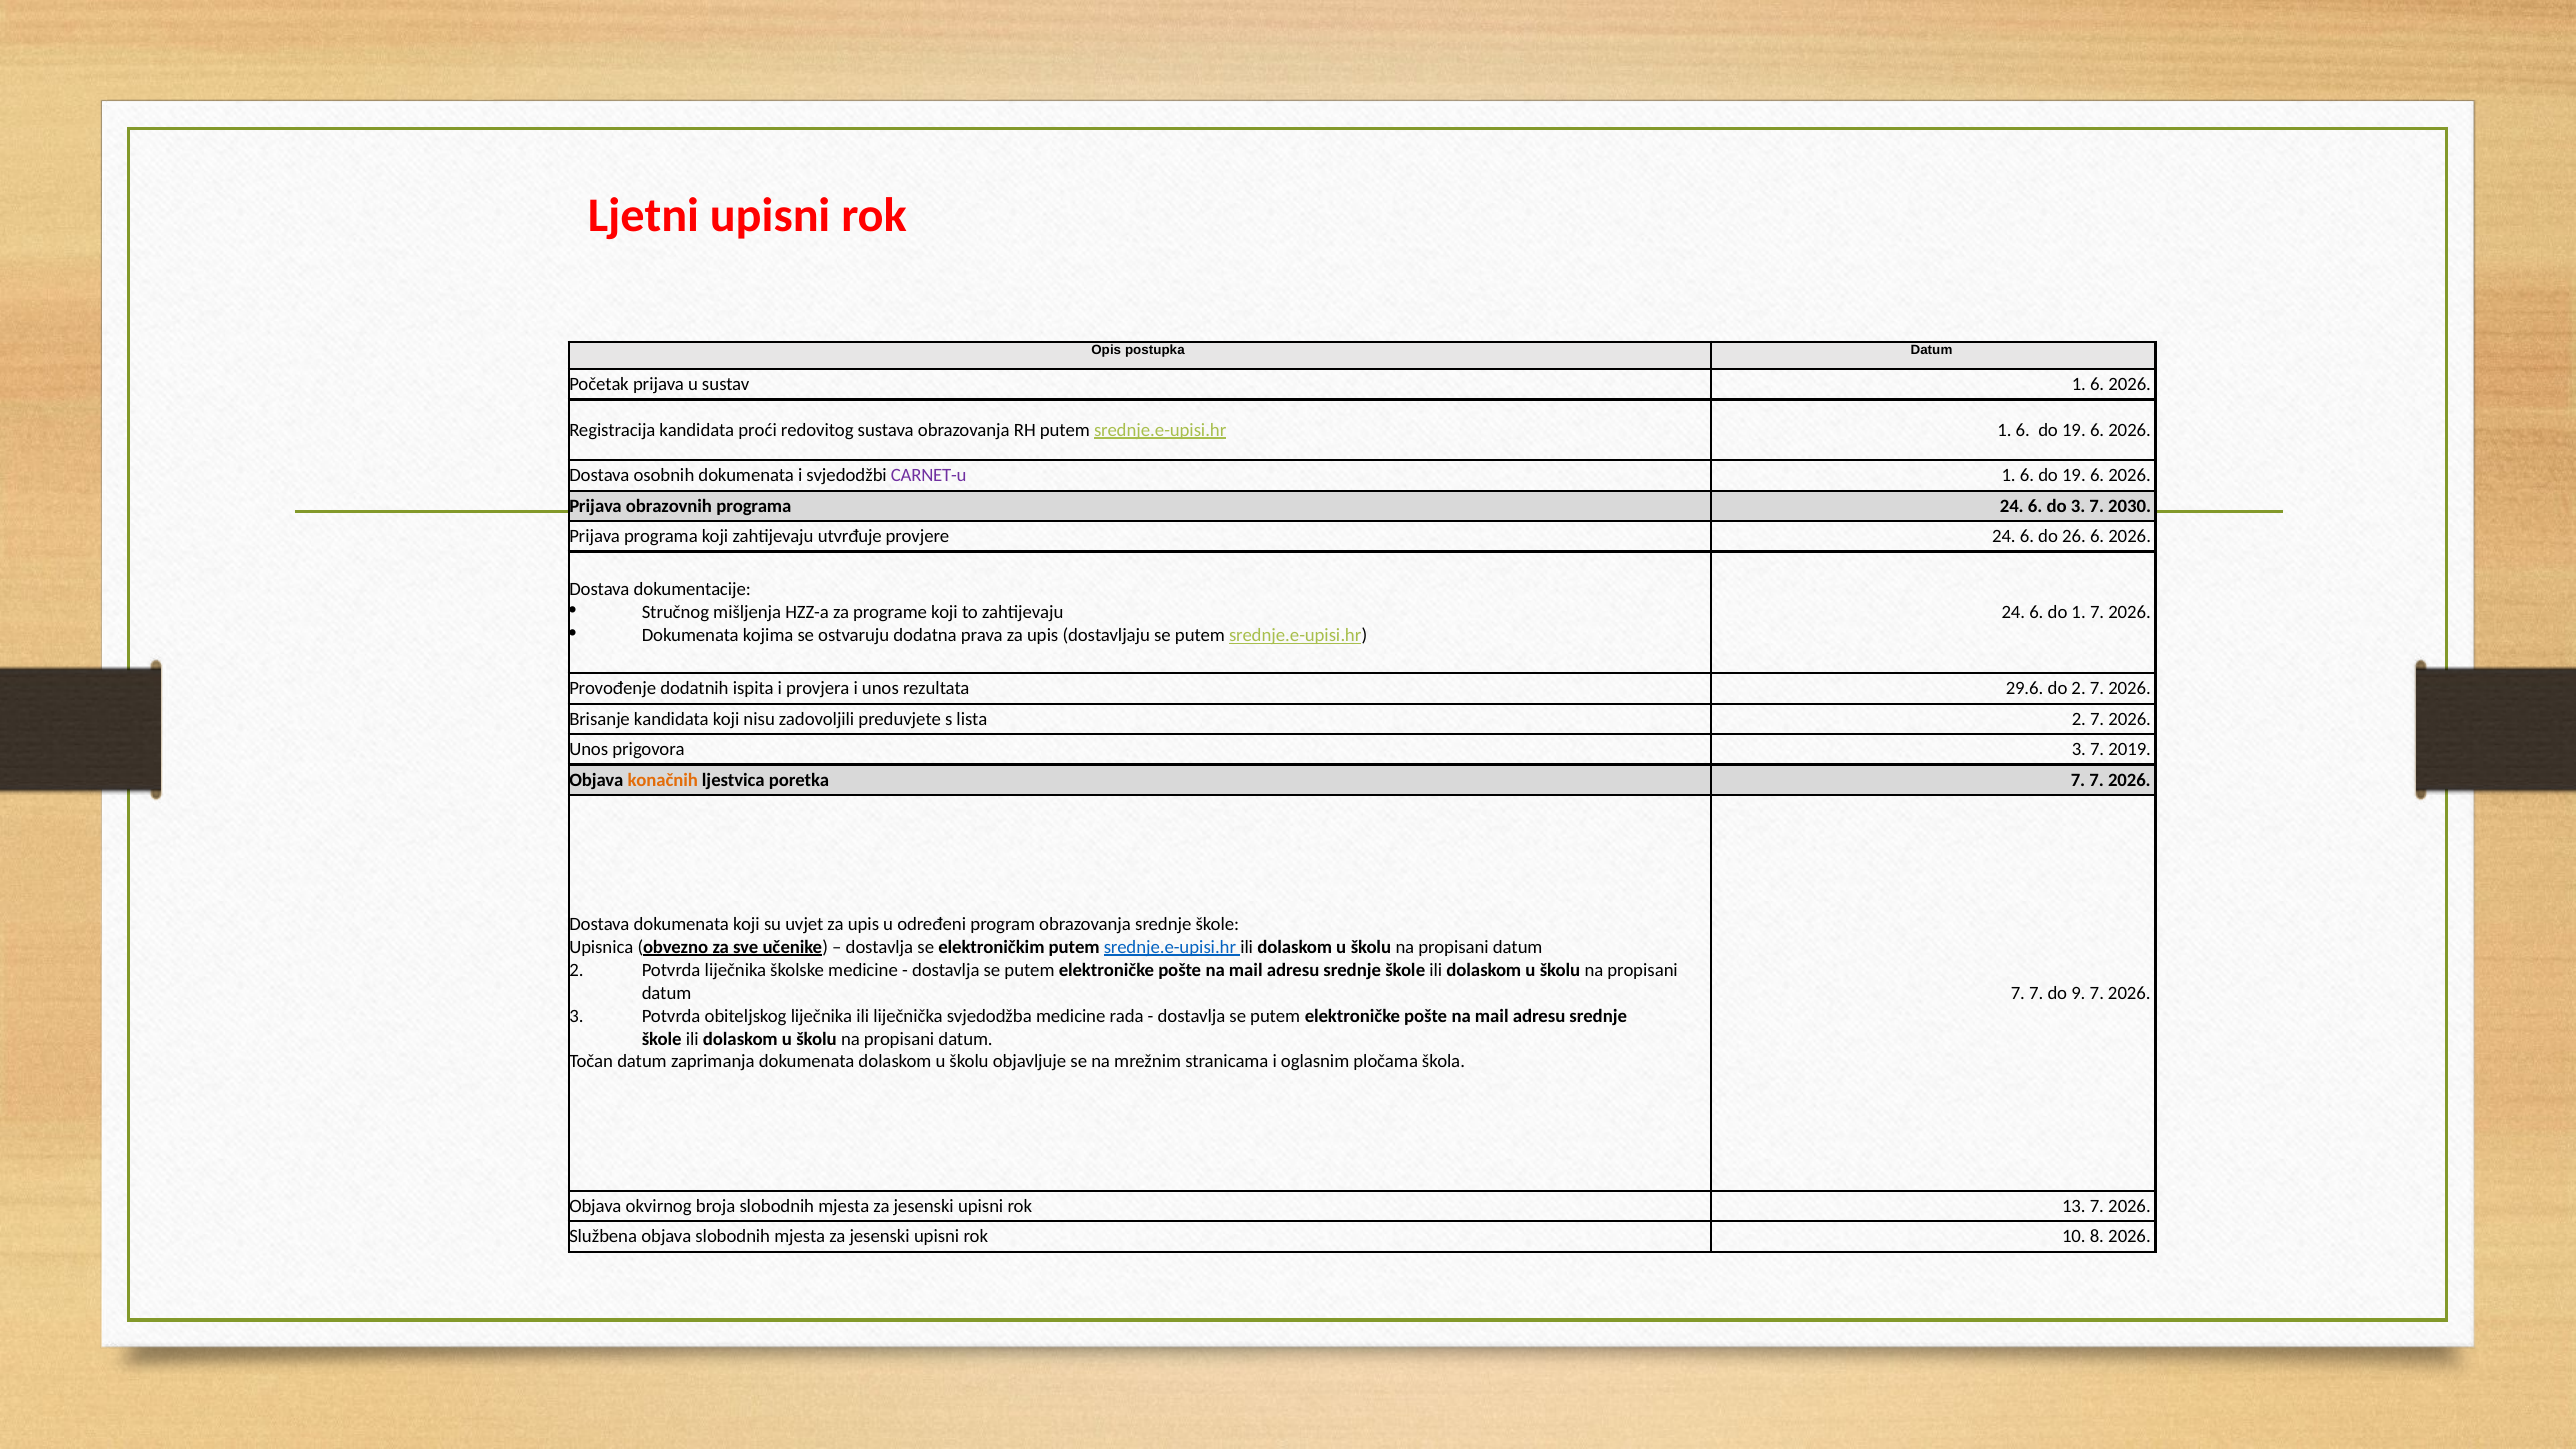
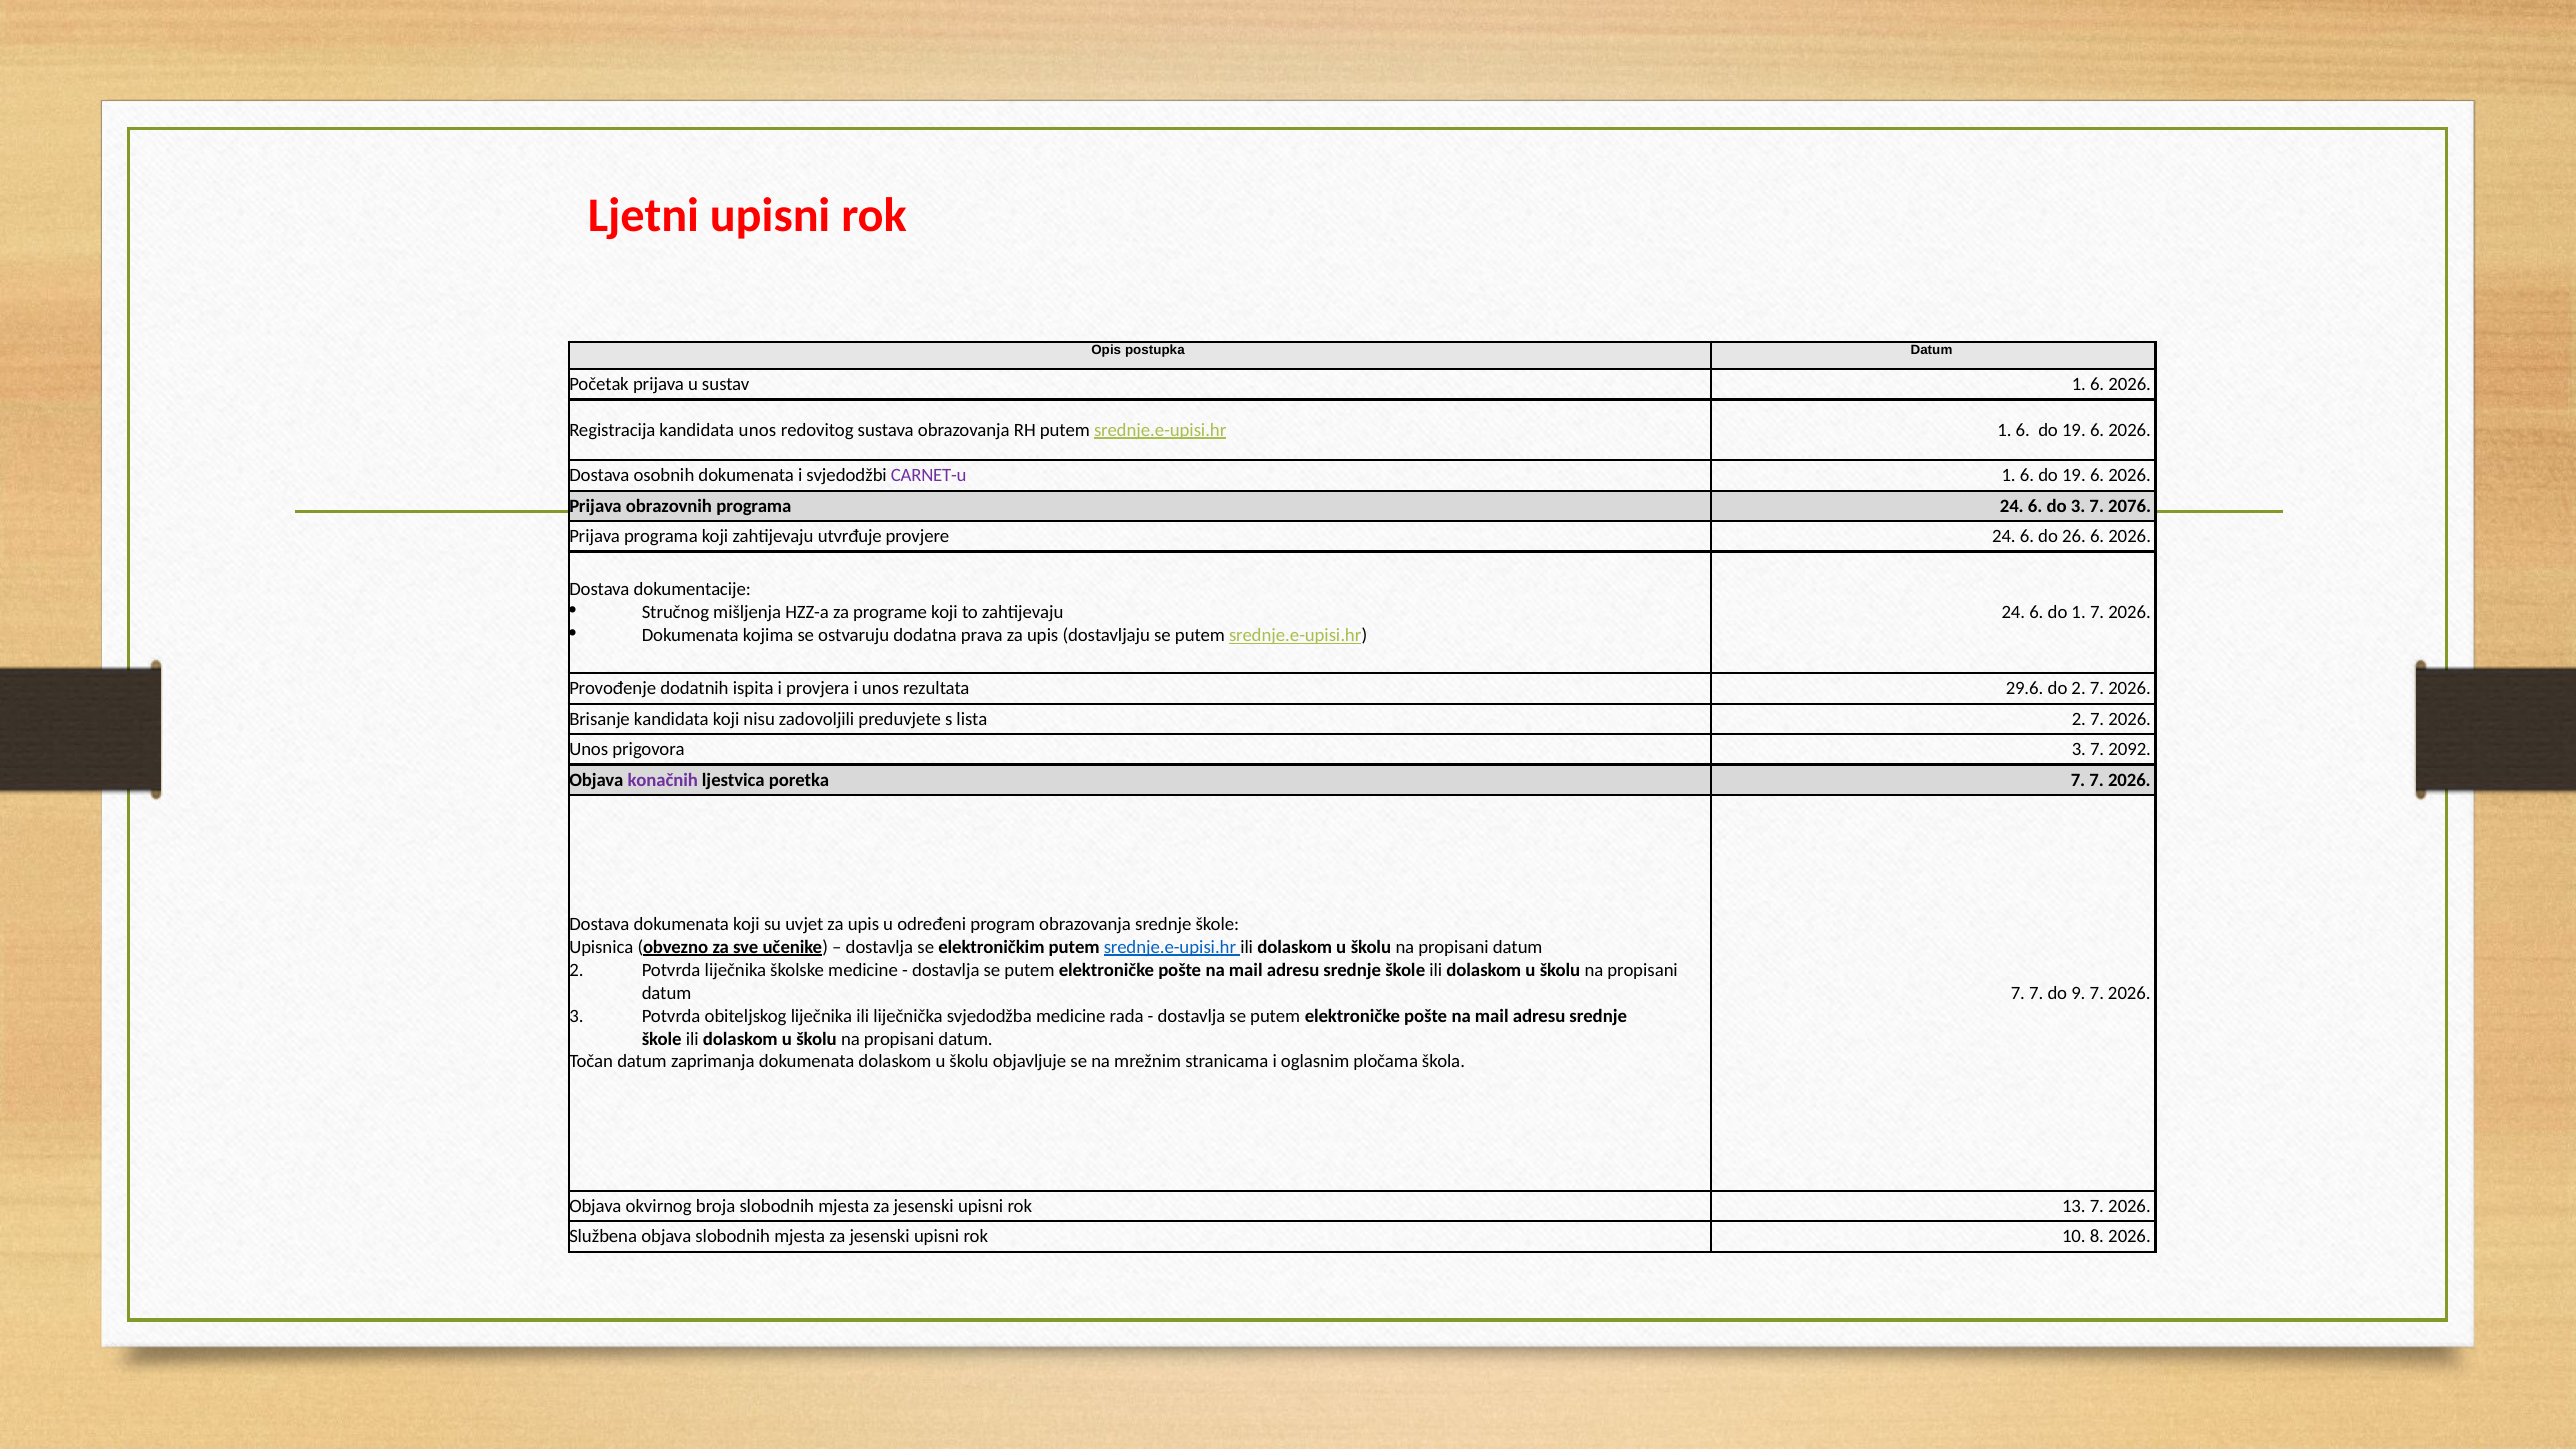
kandidata proći: proći -> unos (757, 430)
2030: 2030 -> 2076 (2130, 506)
2019: 2019 -> 2092 (2130, 749)
konačnih colour: orange -> purple (663, 780)
